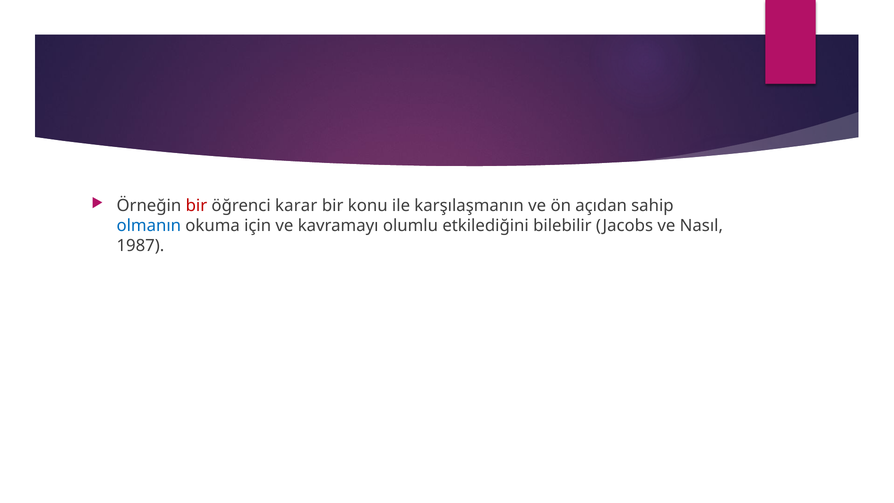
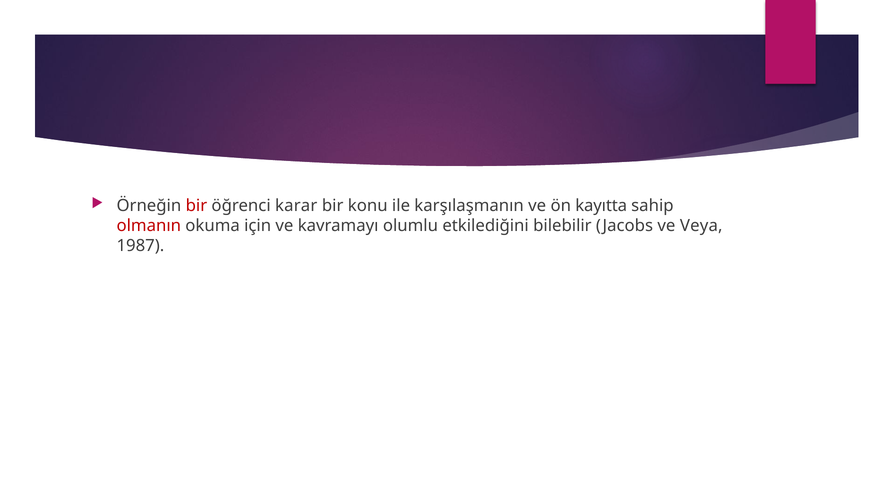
açıdan: açıdan -> kayıtta (601, 205)
olmanın colour: blue -> red (149, 226)
Nasıl: Nasıl -> Veya (701, 226)
